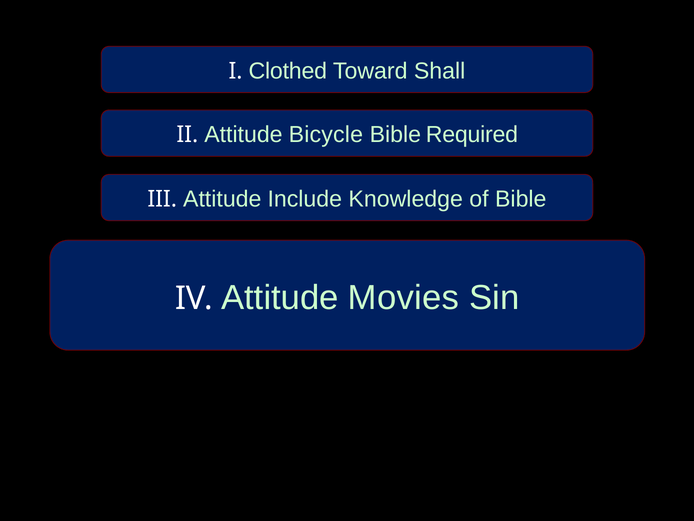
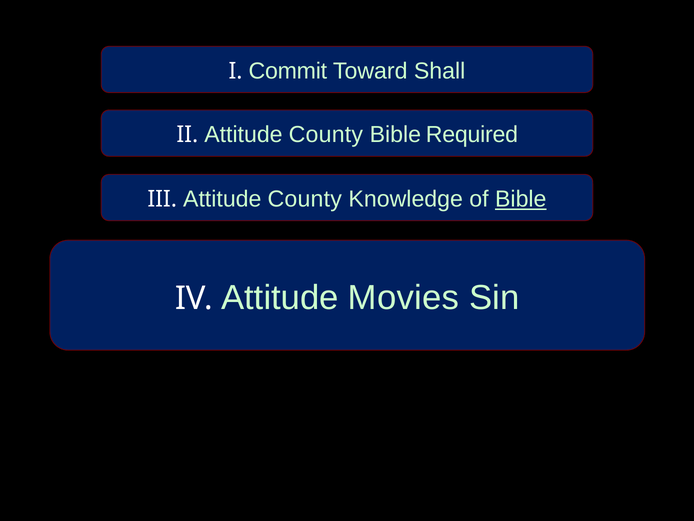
Clothed: Clothed -> Commit (288, 71)
II Attitude Bicycle: Bicycle -> County (326, 135)
III Attitude Include: Include -> County (305, 199)
Bible underline: none -> present (521, 199)
